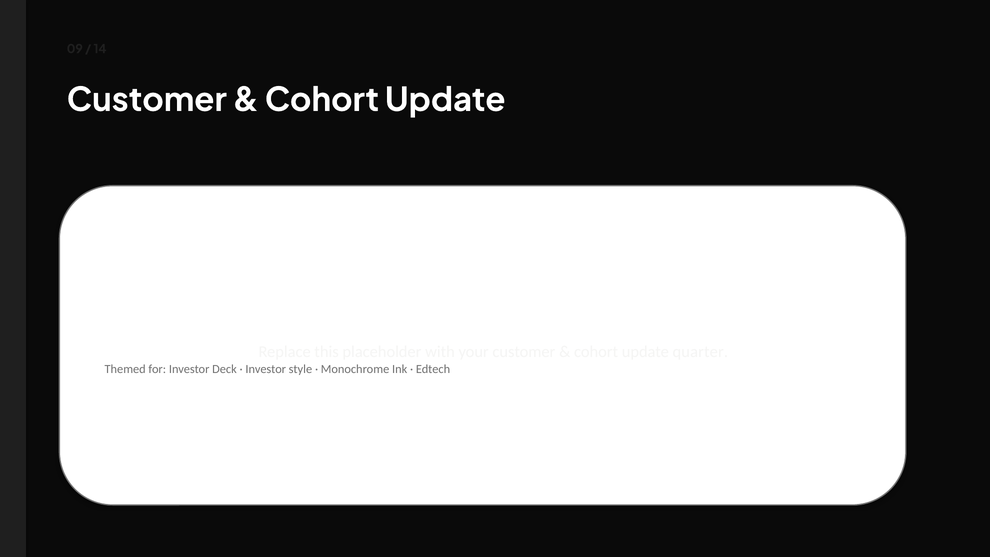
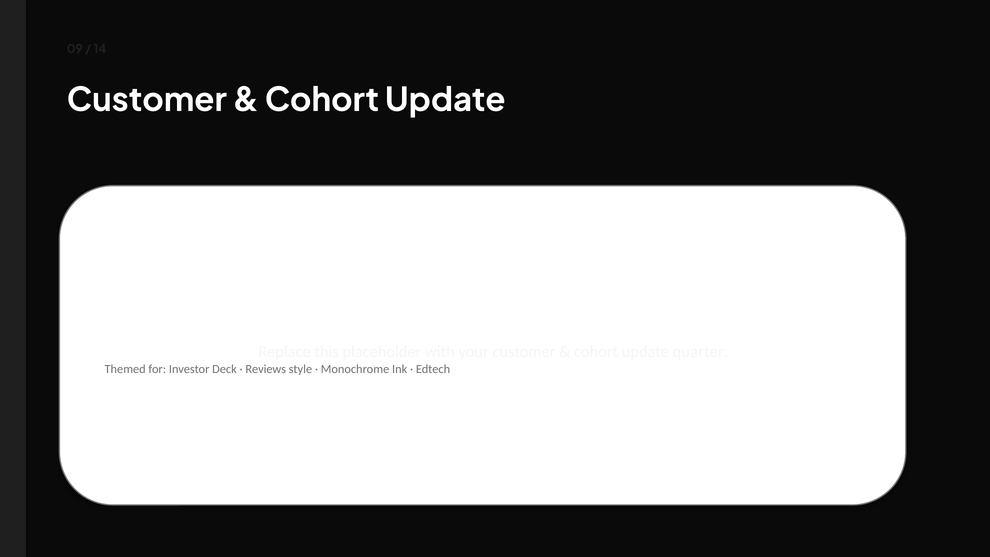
Investor: Investor -> Reviews (266, 369)
